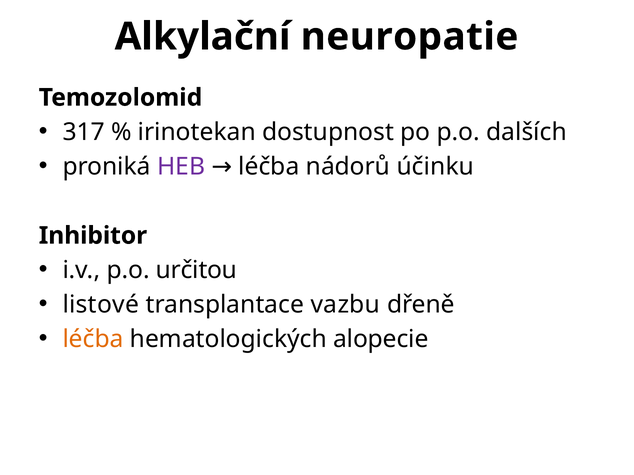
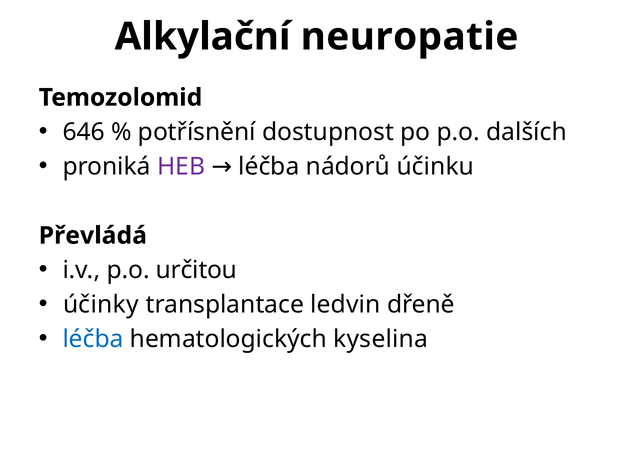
317: 317 -> 646 (84, 132)
irinotekan: irinotekan -> potřísnění (197, 132)
Inhibitor: Inhibitor -> Převládá (93, 236)
listové: listové -> účinky (101, 305)
vazbu: vazbu -> ledvin (345, 305)
léčba colour: orange -> blue (93, 339)
alopecie: alopecie -> kyselina (381, 339)
